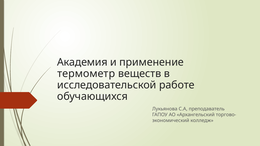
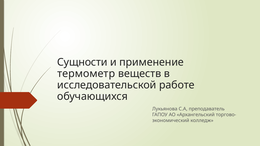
Академия: Академия -> Сущности (82, 62)
